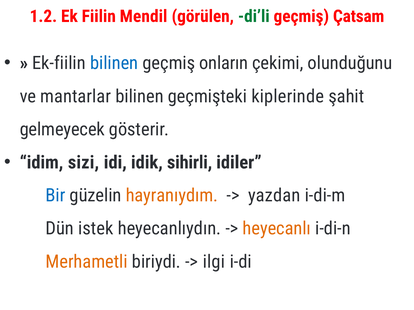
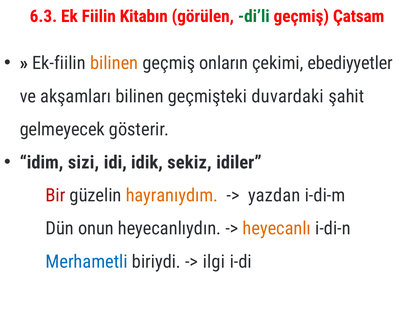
1.2: 1.2 -> 6.3 (43, 16)
Mendil: Mendil -> Kitabın (144, 16)
bilinen colour: blue -> orange (114, 63)
olunduğunu: olunduğunu -> ebediyyetler (350, 63)
mantarlar: mantarlar -> akşamları (76, 96)
kiplerinde: kiplerinde -> duvardaki (288, 96)
sihirli: sihirli -> sekiz (189, 163)
Bir colour: blue -> red (55, 196)
istek: istek -> onun (96, 229)
Merhametli colour: orange -> blue (87, 262)
